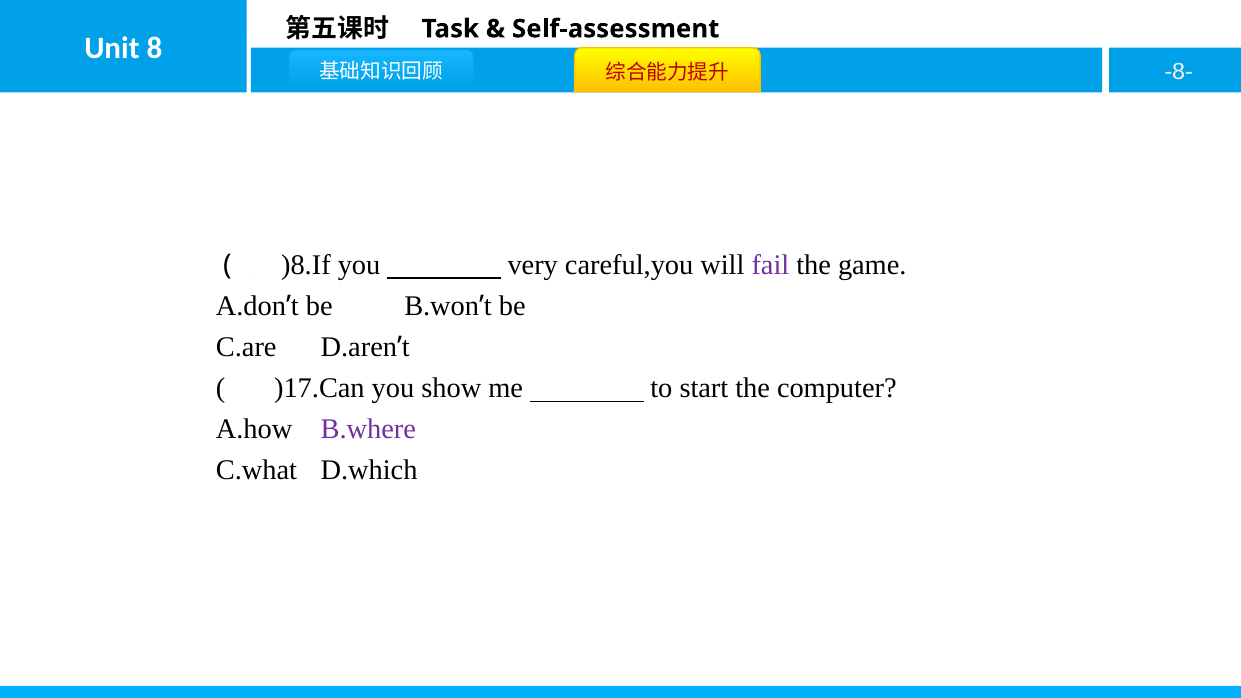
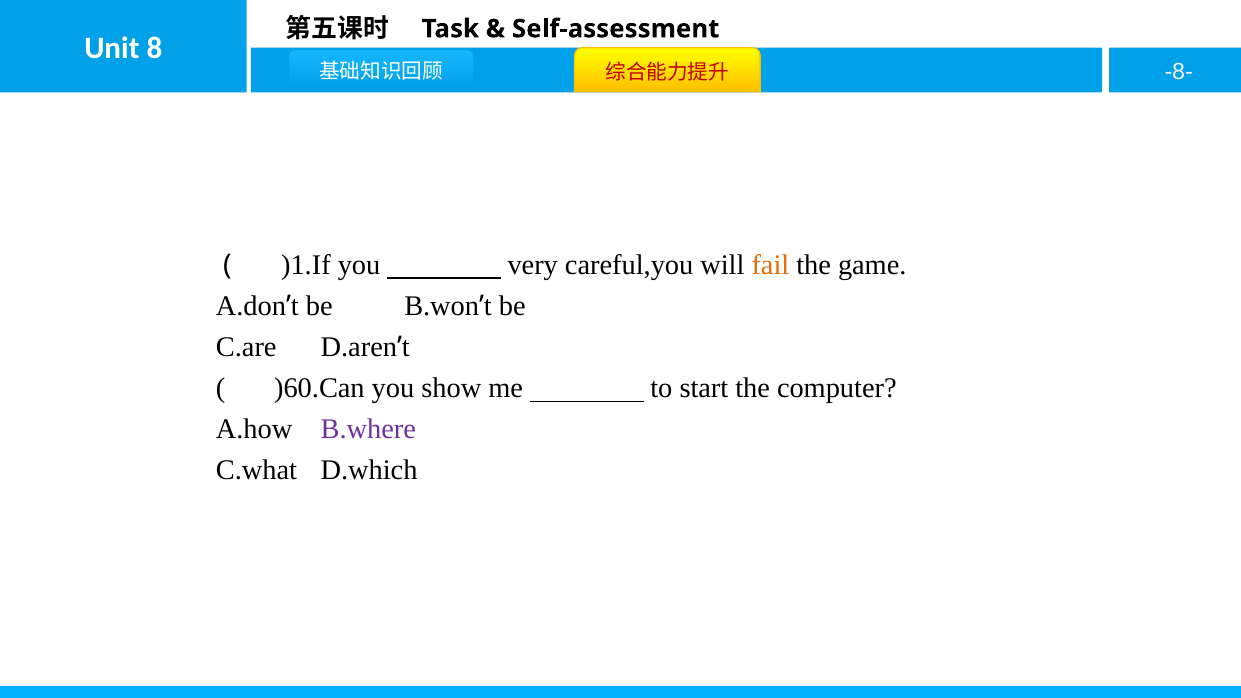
)8.If: )8.If -> )1.If (306, 265)
fail colour: purple -> orange (770, 265)
)17.Can: )17.Can -> )60.Can (319, 388)
